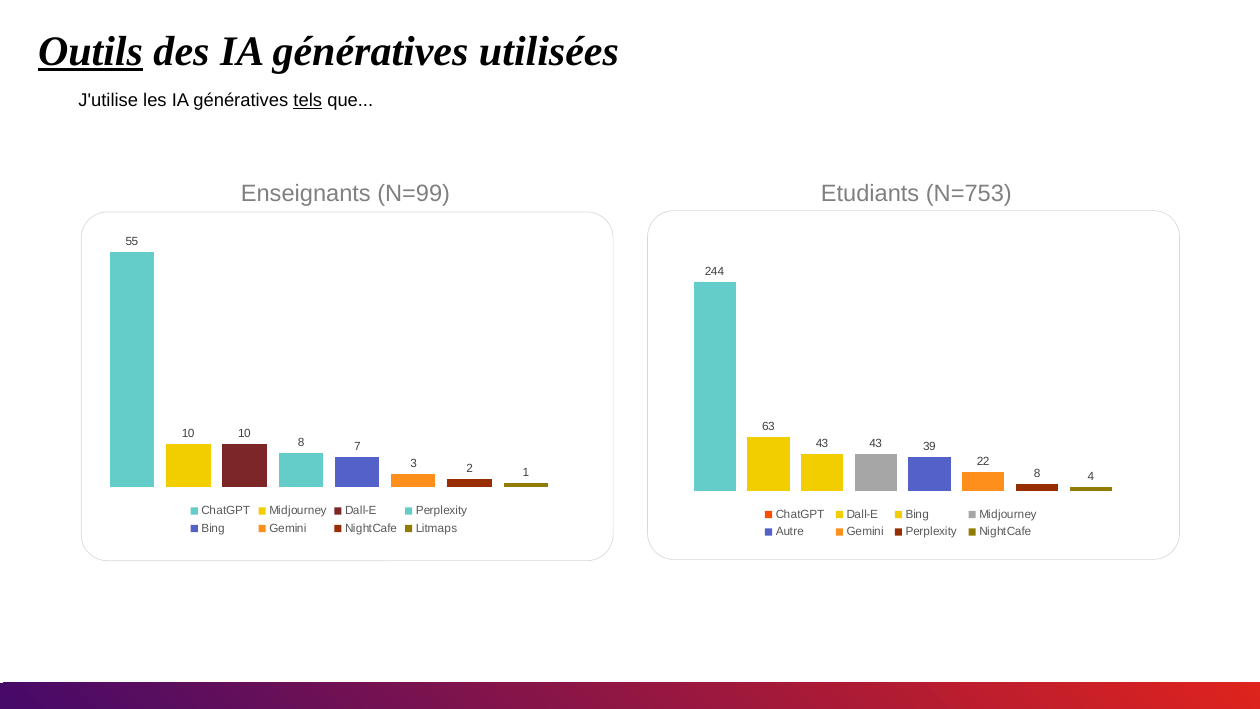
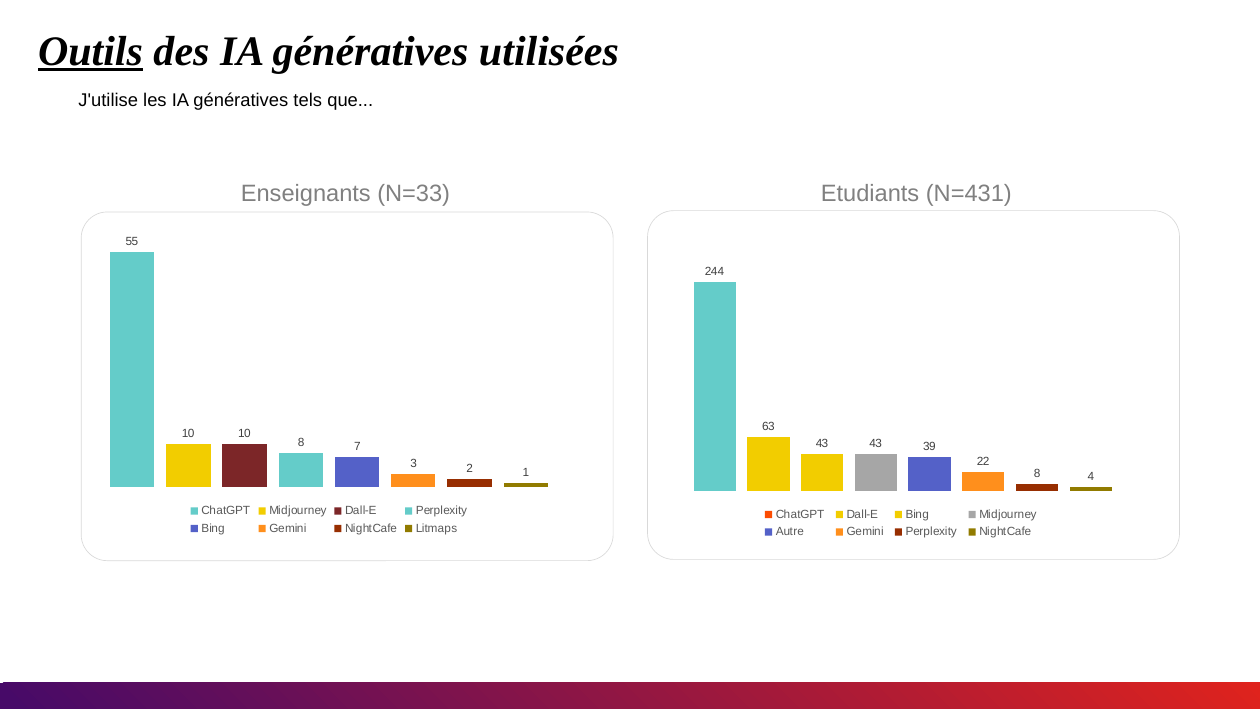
tels underline: present -> none (308, 100)
N=99: N=99 -> N=33 (414, 193)
N=753: N=753 -> N=431 (969, 193)
